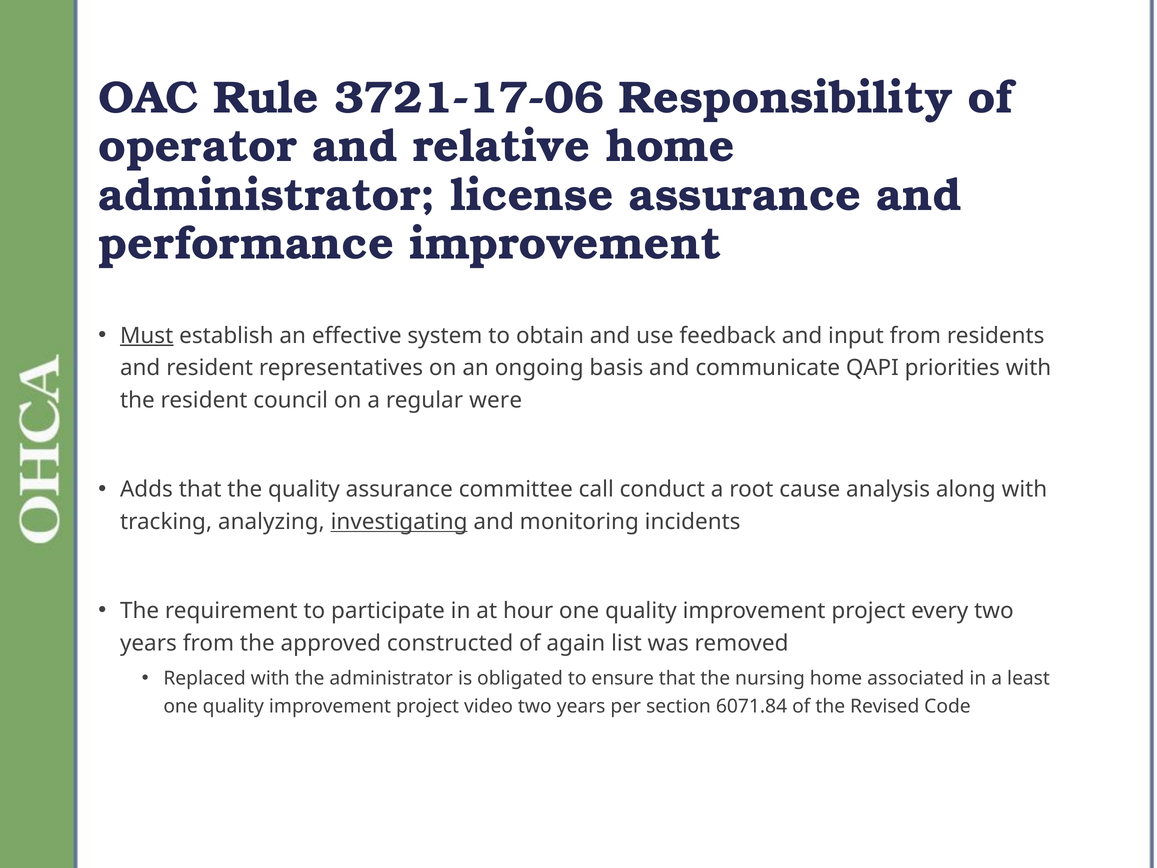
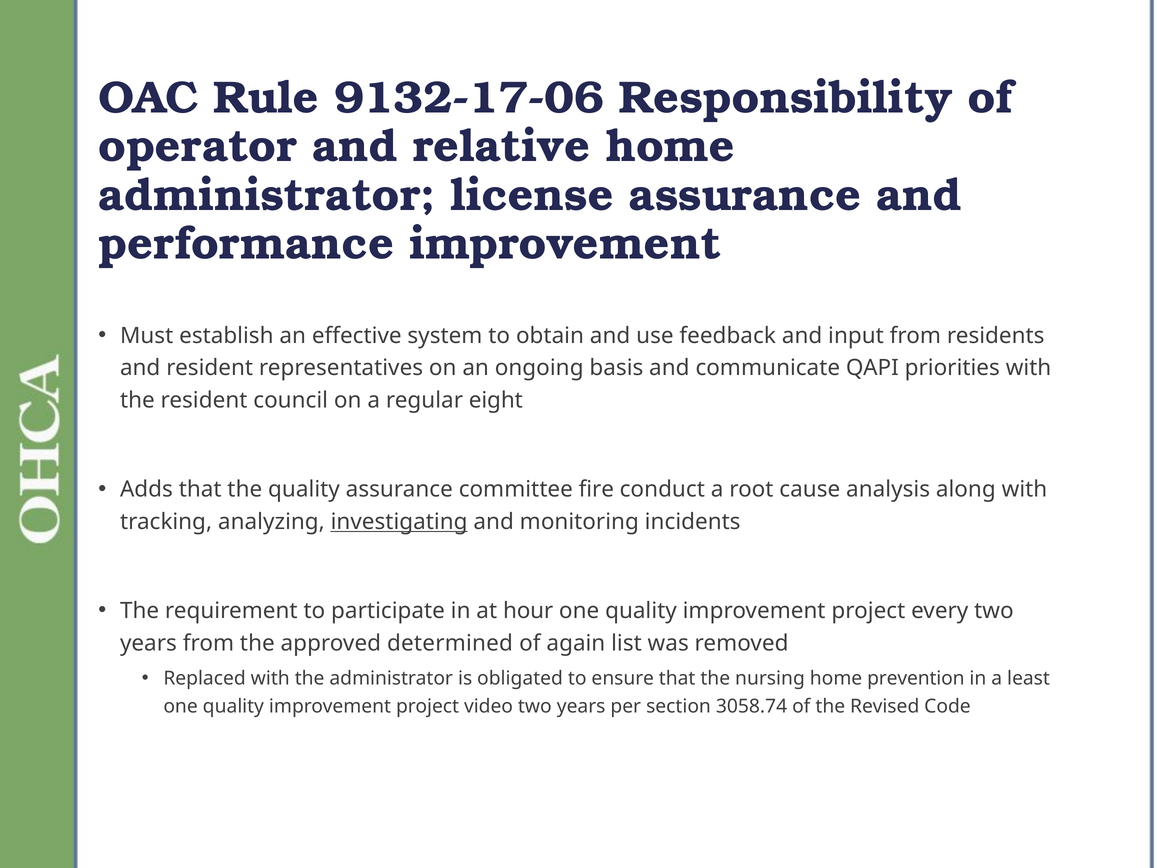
3721-17-06: 3721-17-06 -> 9132-17-06 (469, 98)
Must underline: present -> none (147, 336)
were: were -> eight (496, 400)
call: call -> fire (596, 489)
constructed: constructed -> determined (450, 643)
associated: associated -> prevention (916, 678)
6071.84: 6071.84 -> 3058.74 (752, 706)
